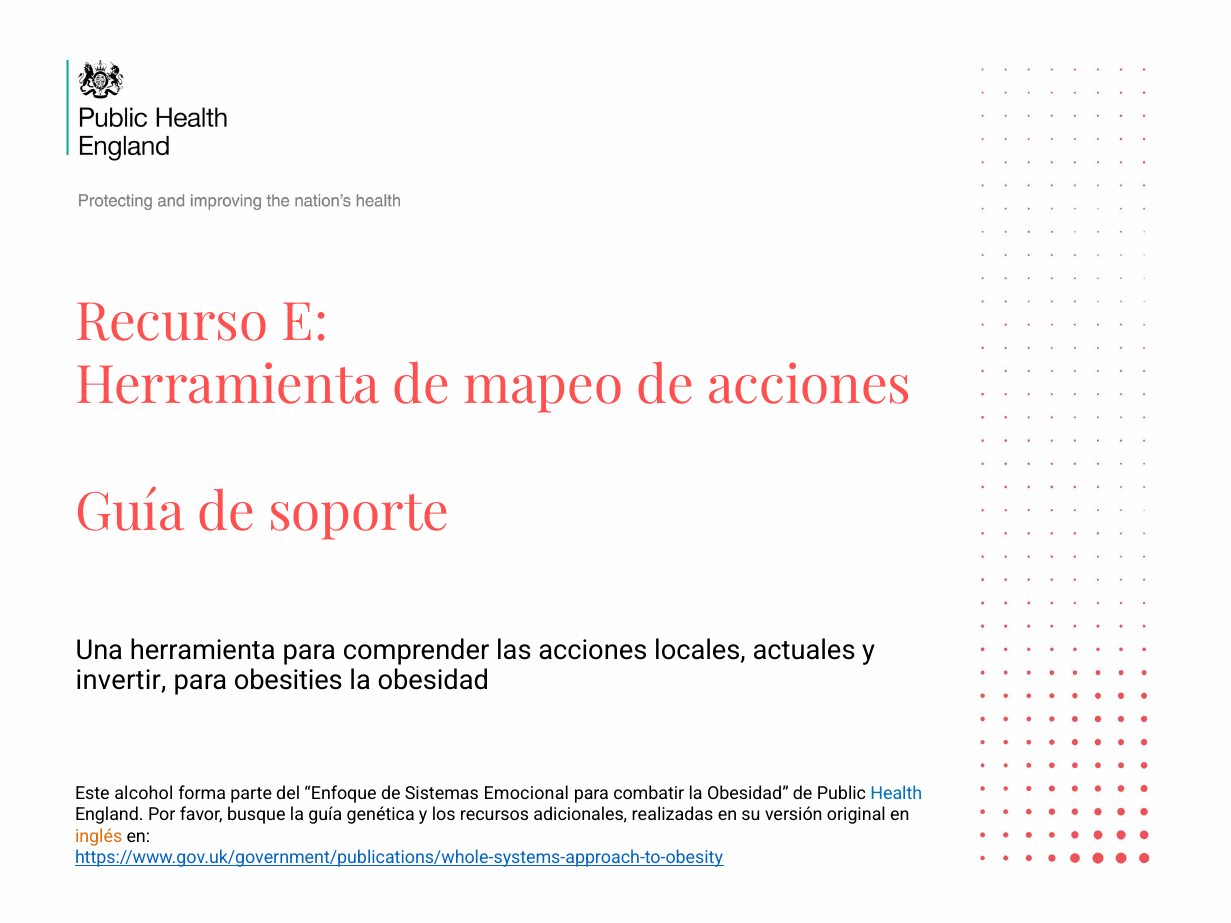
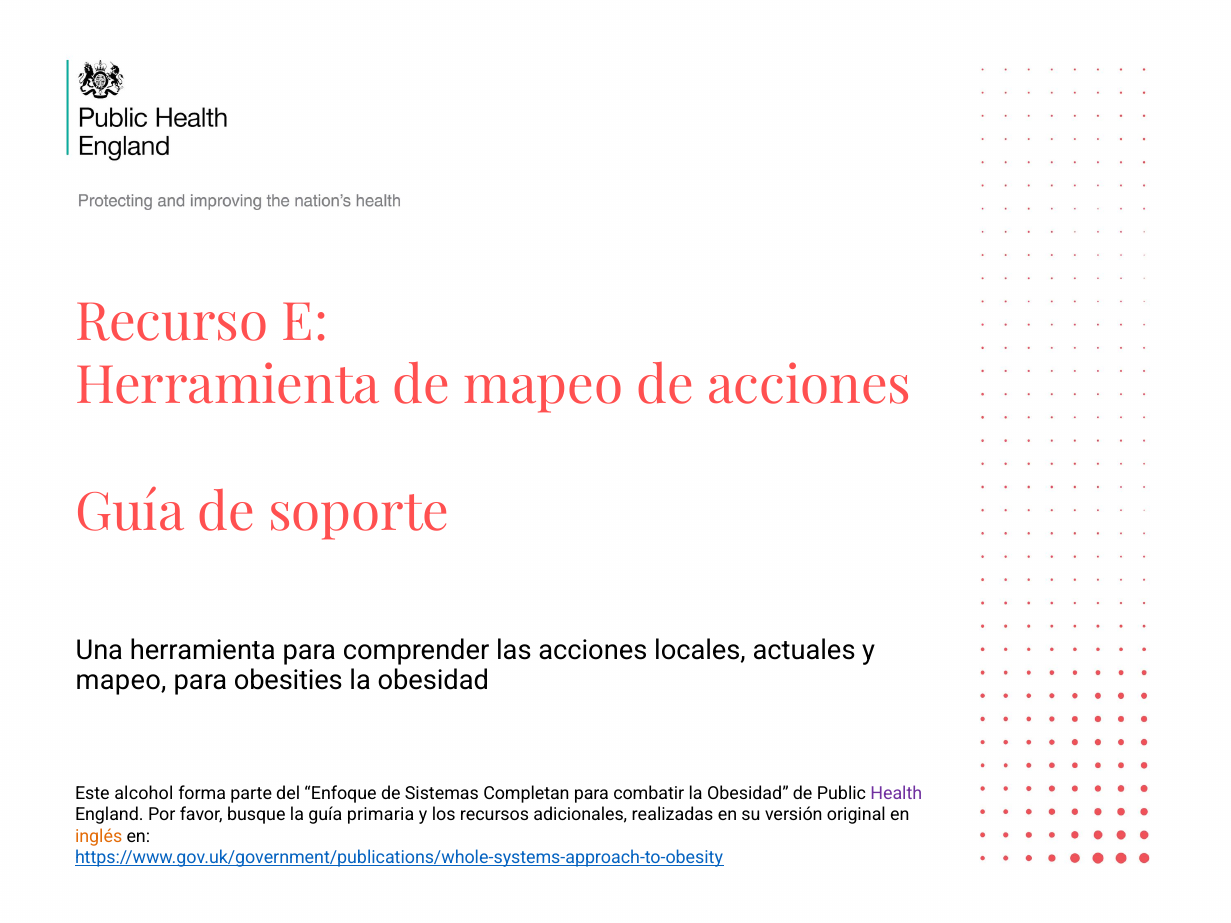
invertir: invertir -> mapeo (121, 680)
Emocional: Emocional -> Completan (526, 794)
Health colour: blue -> purple (896, 794)
genética: genética -> primaria (381, 815)
